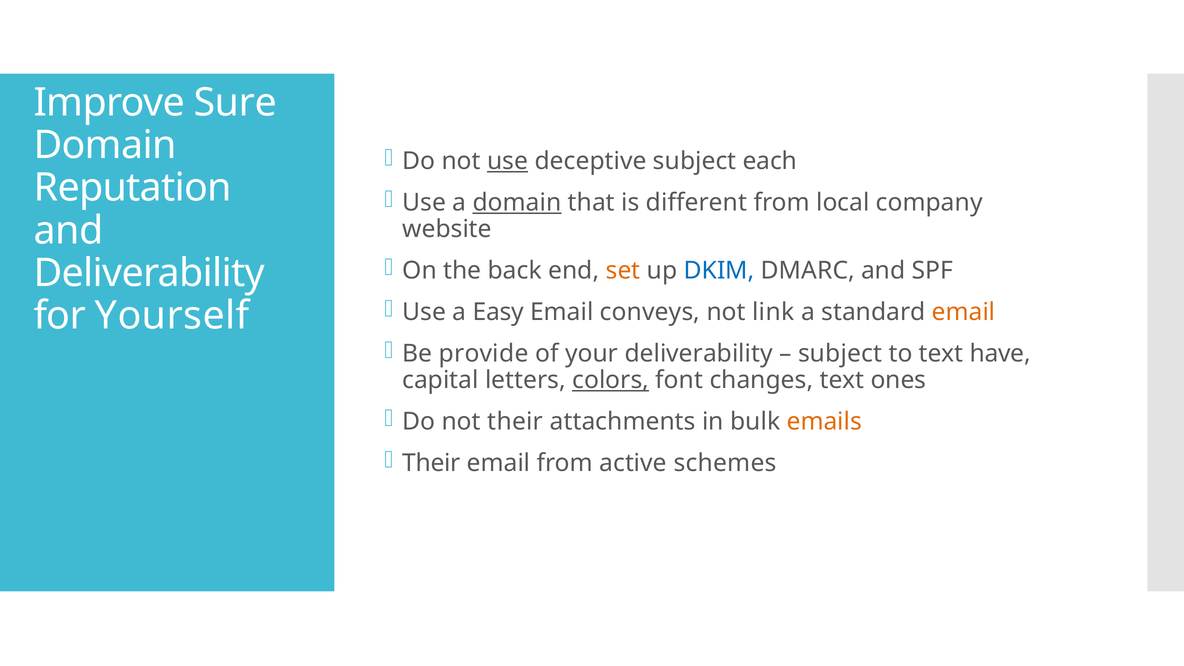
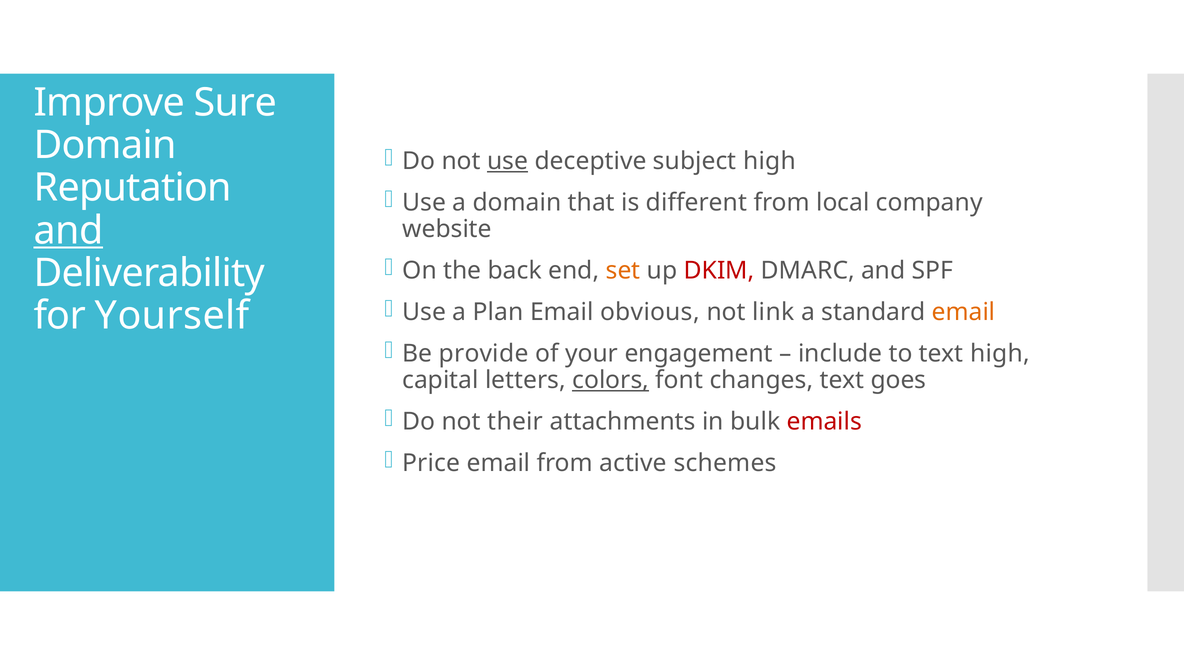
subject each: each -> high (770, 161)
domain underline: present -> none (517, 203)
and underline: none -> present (69, 231)
DKIM colour: blue -> red (719, 271)
Easy: Easy -> Plan (498, 312)
conveys: conveys -> obvious (650, 312)
your deliverability: deliverability -> engagement (699, 354)
subject: subject -> include (840, 354)
text have: have -> high (1000, 354)
ones: ones -> goes (898, 380)
emails colour: orange -> red (824, 422)
Their: Their -> Price (431, 463)
